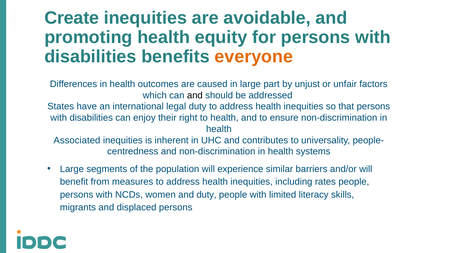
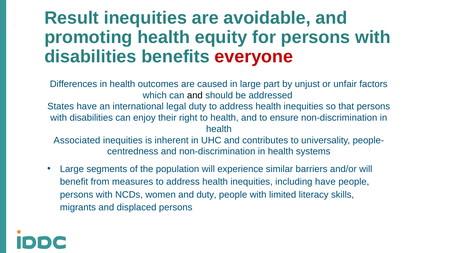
Create: Create -> Result (72, 18)
everyone colour: orange -> red (254, 57)
including rates: rates -> have (325, 182)
